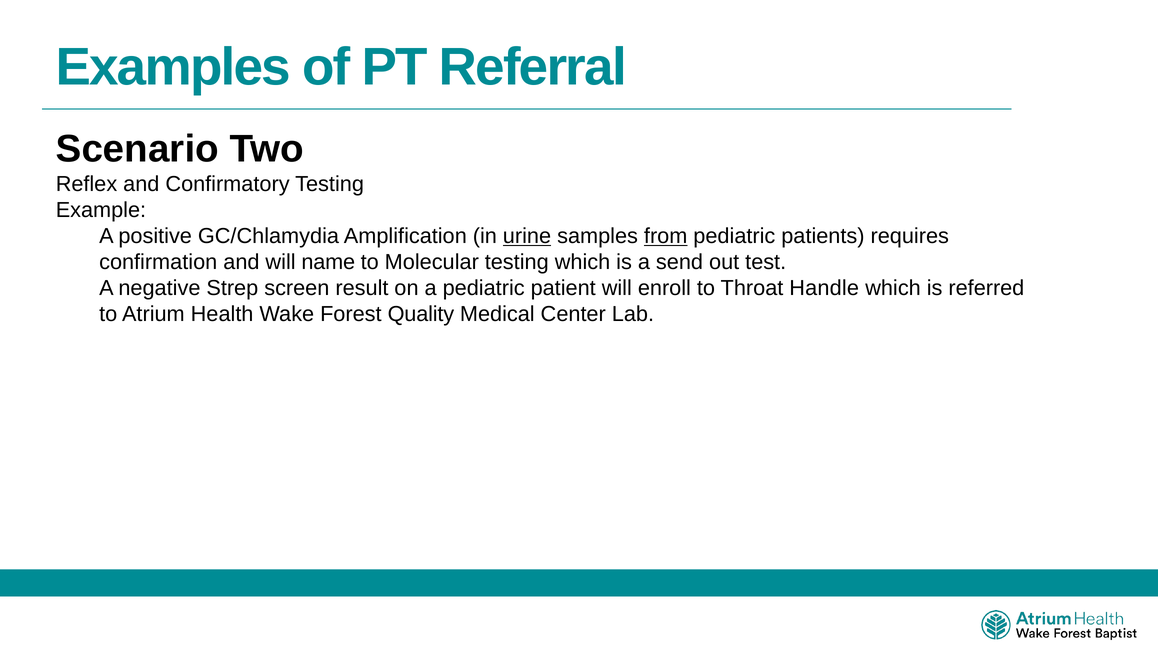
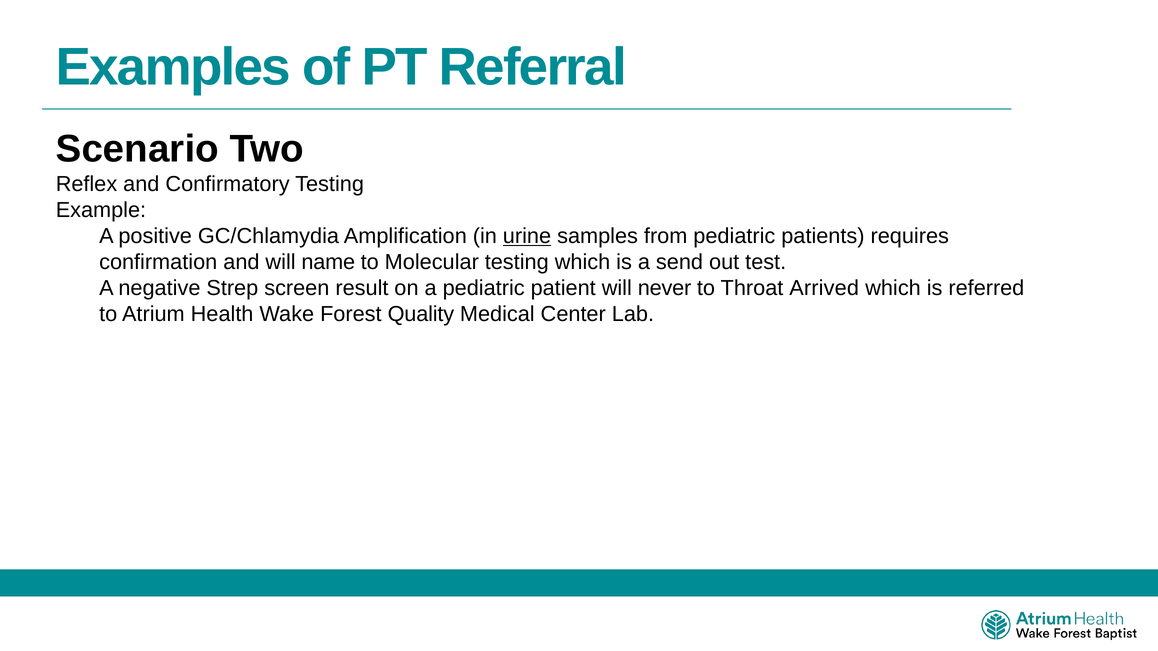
from underline: present -> none (666, 236)
enroll: enroll -> never (665, 288)
Handle: Handle -> Arrived (824, 288)
